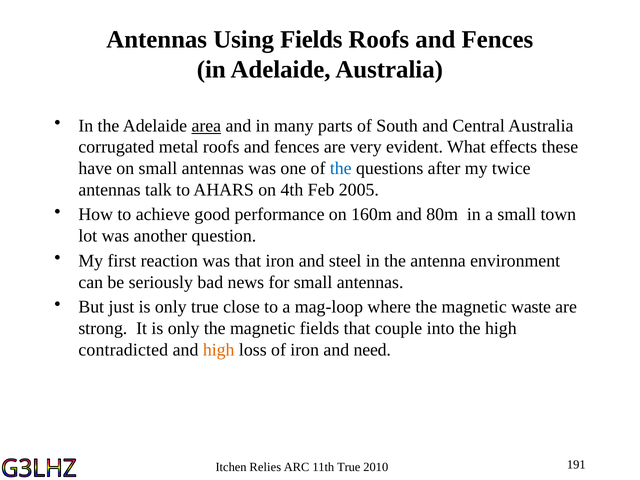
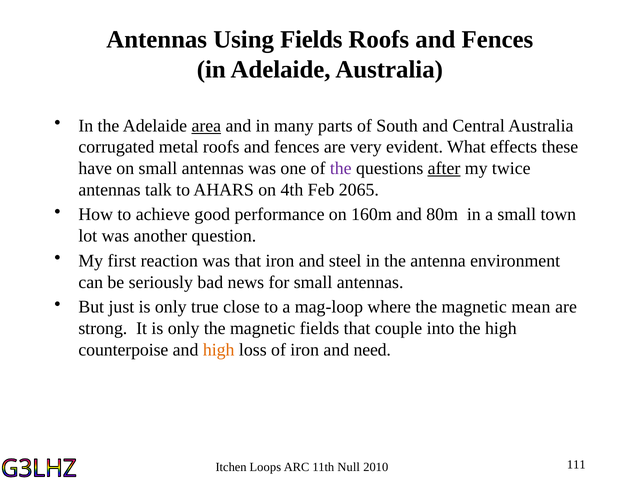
the colour: blue -> purple (341, 168)
after underline: none -> present (444, 168)
2005: 2005 -> 2065 (359, 190)
waste: waste -> mean (531, 307)
contradicted: contradicted -> counterpoise (123, 350)
Relies: Relies -> Loops (265, 467)
11th True: True -> Null (349, 467)
191: 191 -> 111 (576, 465)
